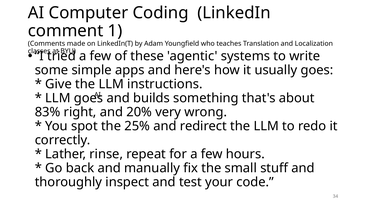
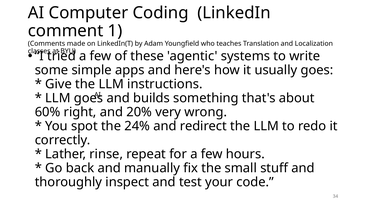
83%: 83% -> 60% (48, 112)
25%: 25% -> 24% (137, 126)
